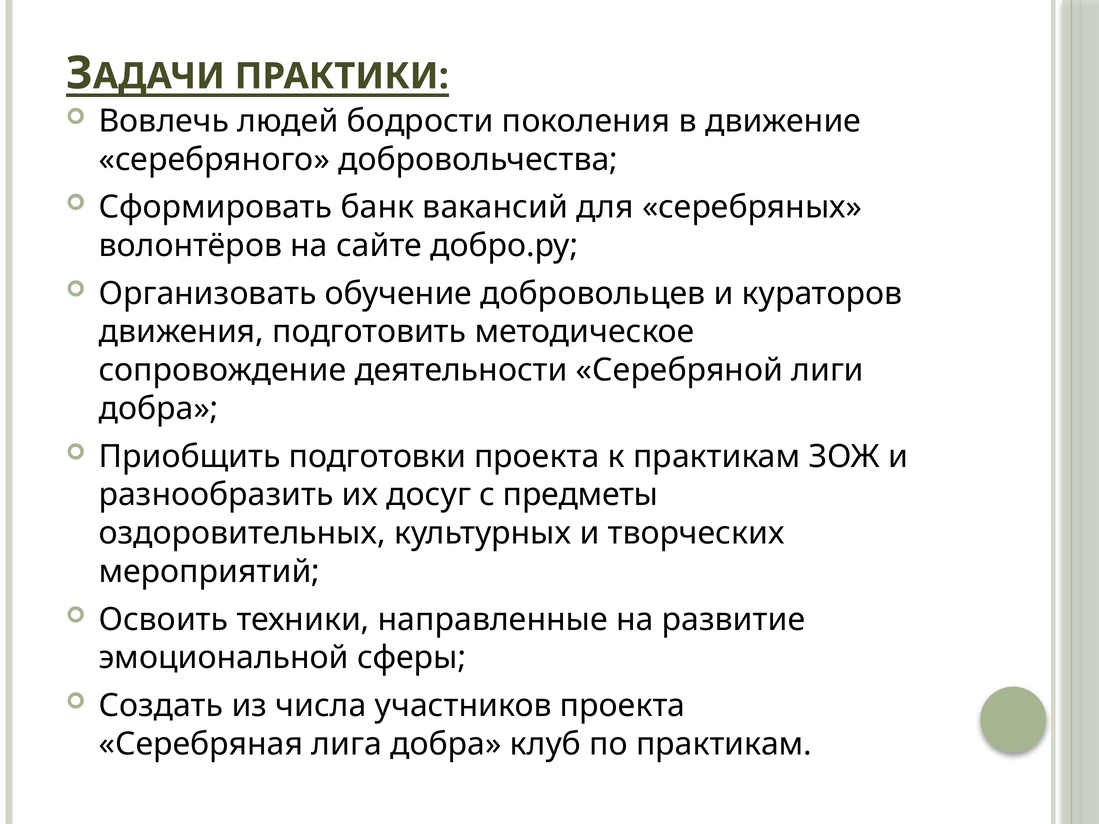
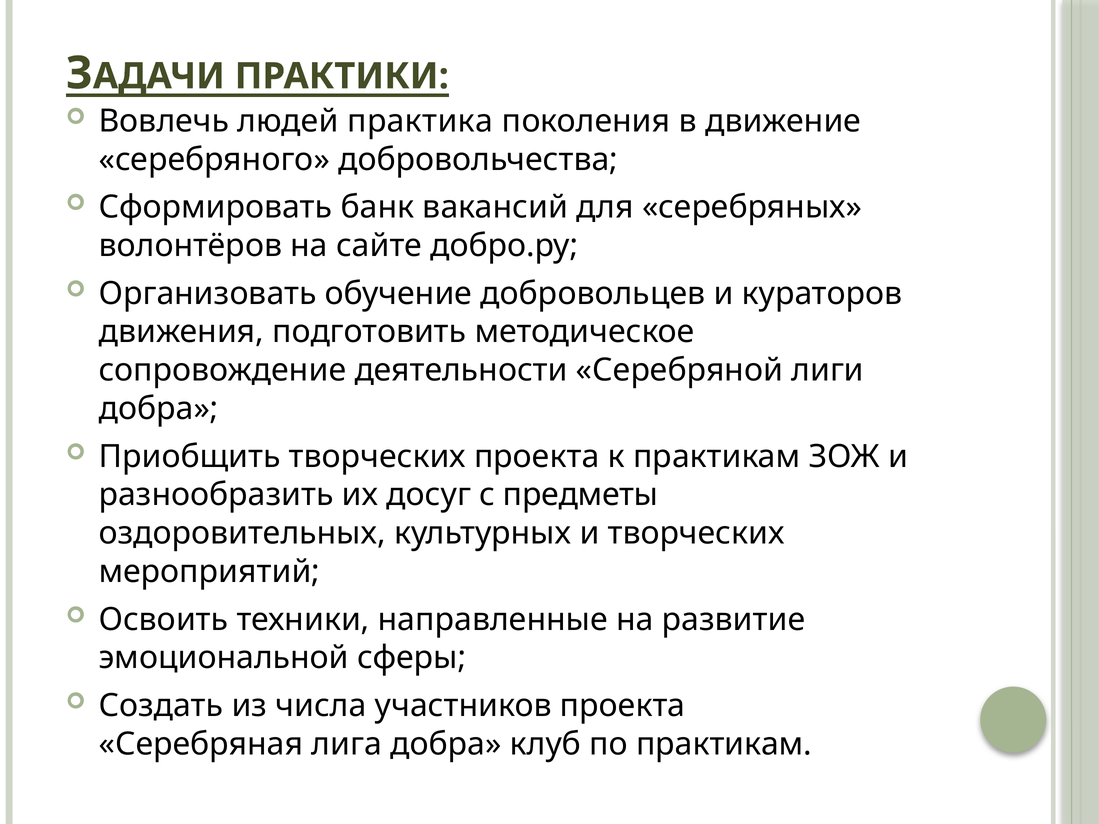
бодрости: бодрости -> практика (420, 121)
Приобщить подготовки: подготовки -> творческих (377, 457)
